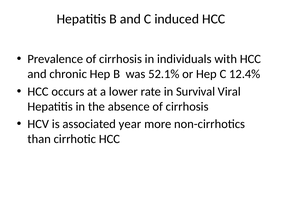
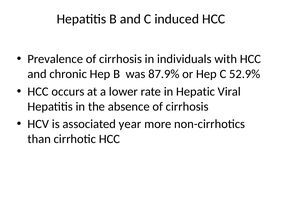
52.1%: 52.1% -> 87.9% (164, 74)
12.4%: 12.4% -> 52.9% (245, 74)
Survival: Survival -> Hepatic (196, 92)
